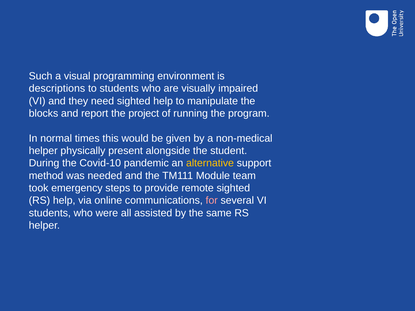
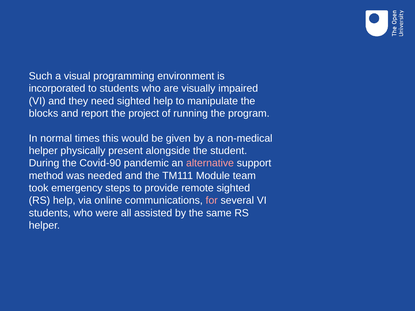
descriptions: descriptions -> incorporated (57, 89)
Covid-10: Covid-10 -> Covid-90 (100, 163)
alternative colour: yellow -> pink (210, 163)
